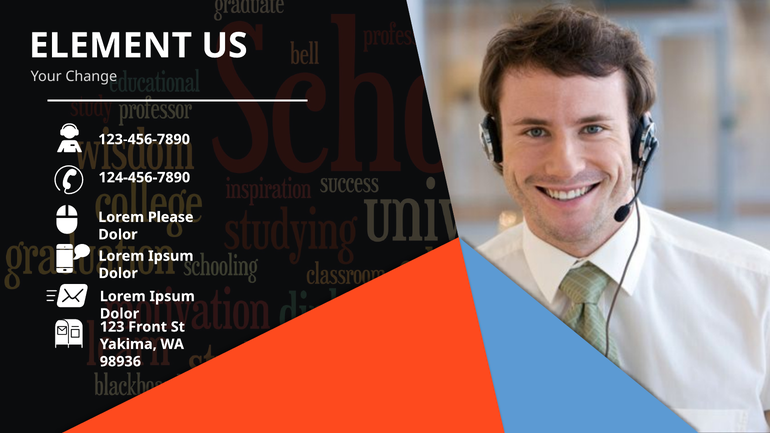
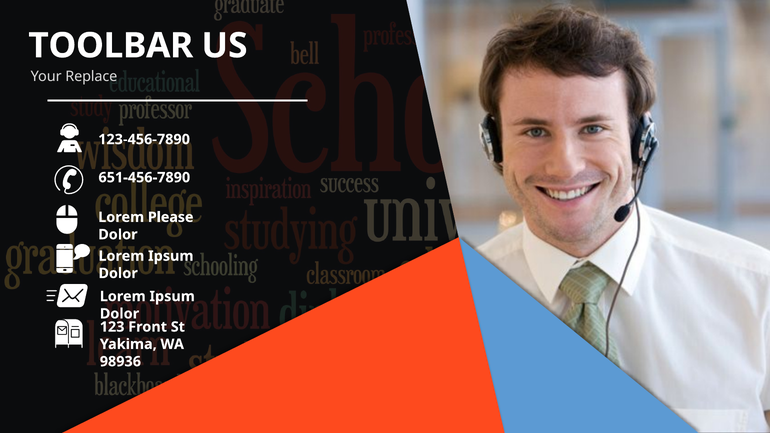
ELEMENT: ELEMENT -> TOOLBAR (111, 46)
Change: Change -> Replace (91, 76)
124-456-7890: 124-456-7890 -> 651-456-7890 (144, 178)
